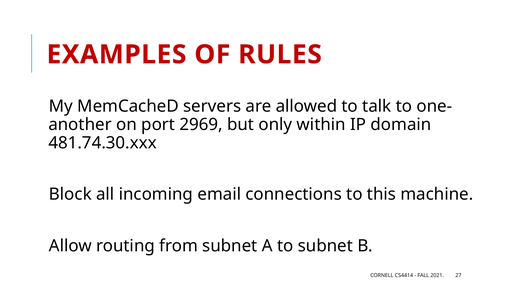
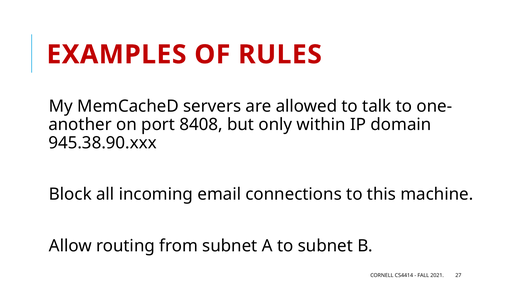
2969: 2969 -> 8408 (201, 125)
481.74.30.xxx: 481.74.30.xxx -> 945.38.90.xxx (103, 143)
